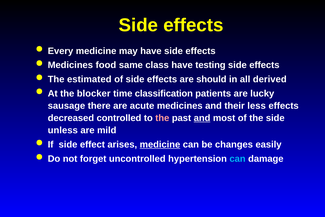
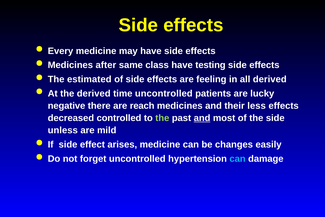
food: food -> after (106, 65)
should: should -> feeling (211, 79)
the blocker: blocker -> derived (94, 94)
time classification: classification -> uncontrolled (164, 94)
sausage: sausage -> negative (67, 106)
acute: acute -> reach (142, 106)
the colour: pink -> light green (162, 118)
medicine underline: present -> none (160, 145)
